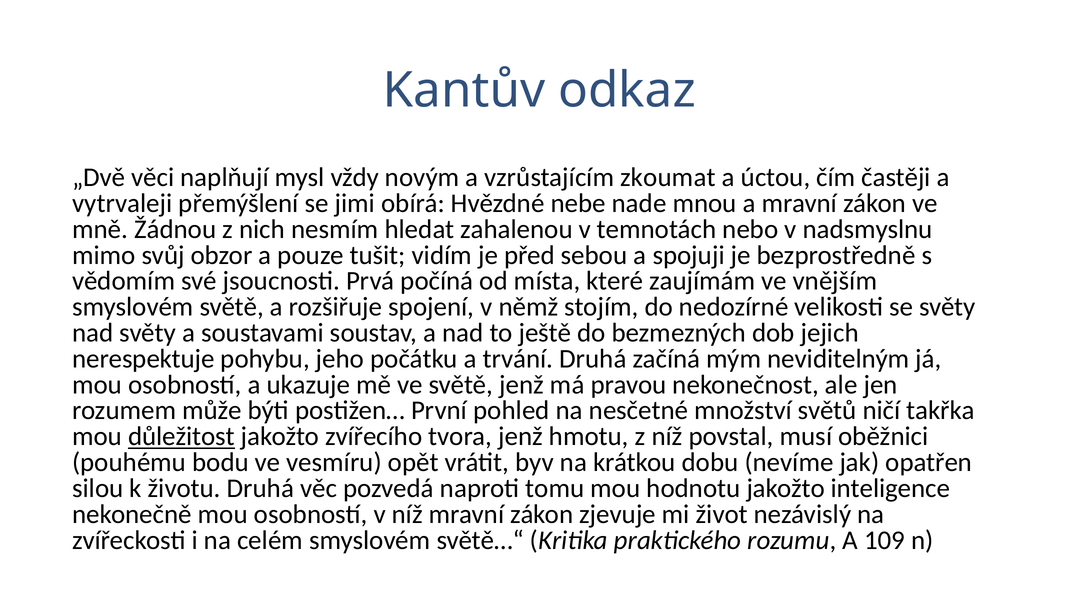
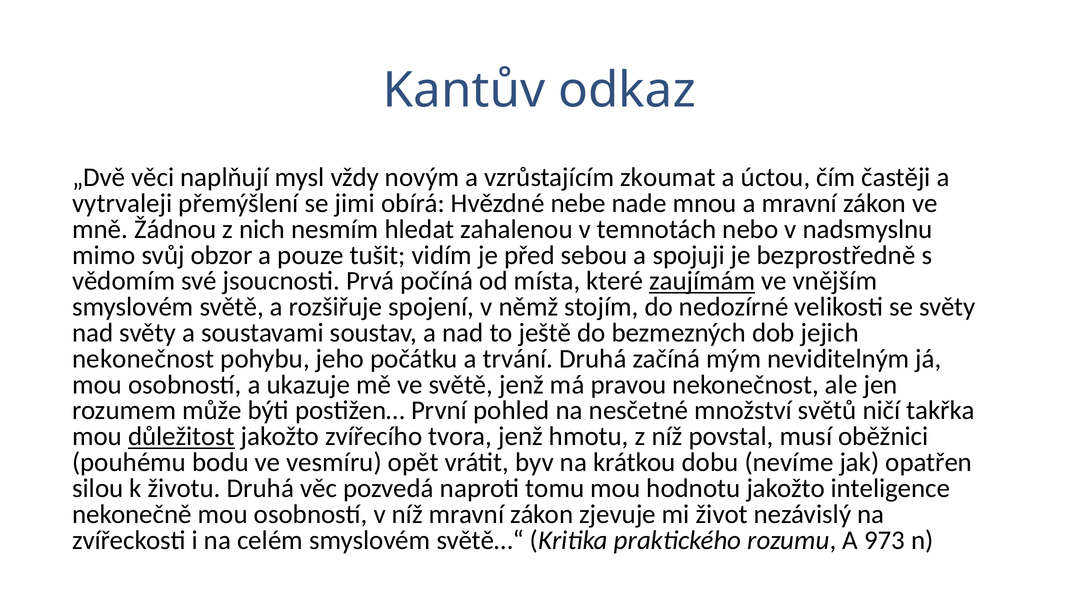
zaujímám underline: none -> present (702, 281)
nerespektuje: nerespektuje -> nekonečnost (143, 359)
109: 109 -> 973 (885, 540)
